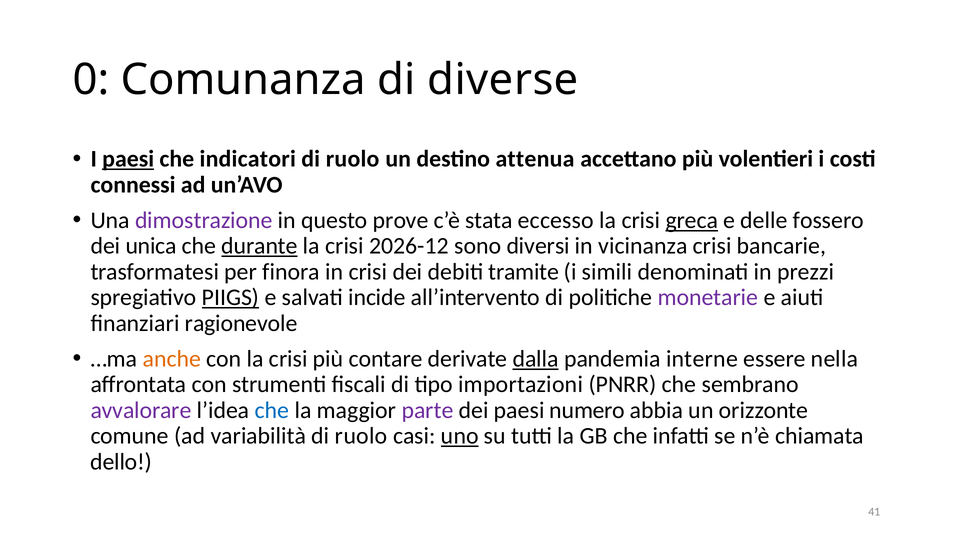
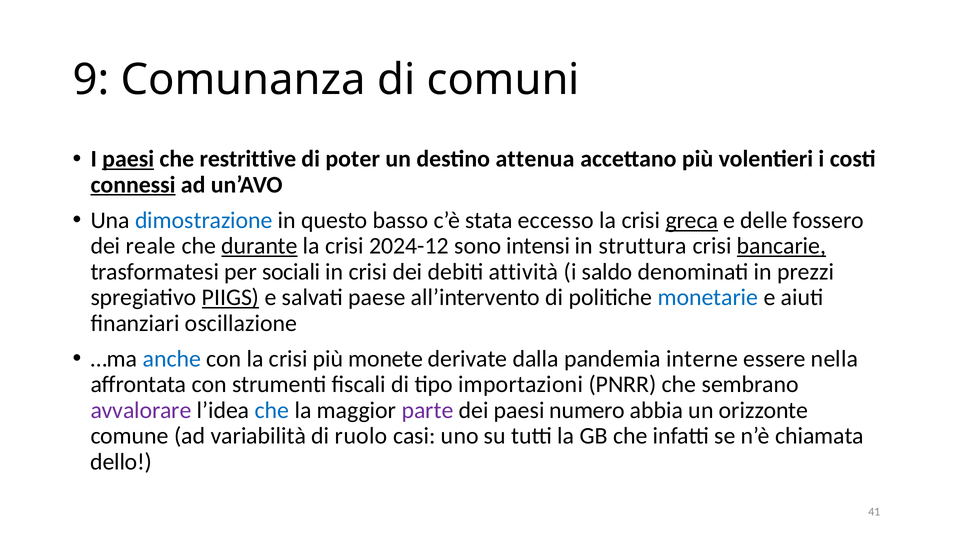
0: 0 -> 9 (91, 80)
diverse: diverse -> comuni (503, 80)
indicatori: indicatori -> restrittive (248, 159)
ruolo: ruolo -> poter (353, 159)
connessi underline: none -> present (133, 185)
dimostrazione colour: purple -> blue (204, 220)
prove: prove -> basso (401, 220)
unica: unica -> reale (151, 246)
2026-12: 2026-12 -> 2024-12 (409, 246)
diversi: diversi -> intensi (538, 246)
vicinanza: vicinanza -> struttura (643, 246)
bancarie underline: none -> present (782, 246)
finora: finora -> sociali (291, 272)
tramite: tramite -> attività (523, 272)
simili: simili -> saldo (607, 272)
incide: incide -> paese (377, 298)
monetarie colour: purple -> blue (708, 298)
ragionevole: ragionevole -> oscillazione (241, 323)
anche colour: orange -> blue (172, 359)
contare: contare -> monete (386, 359)
dalla underline: present -> none (536, 359)
uno underline: present -> none (460, 436)
